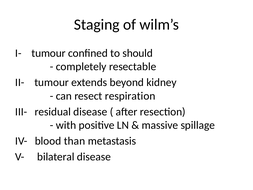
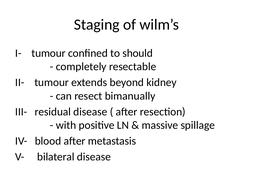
respiration: respiration -> bimanually (130, 96)
blood than: than -> after (75, 141)
